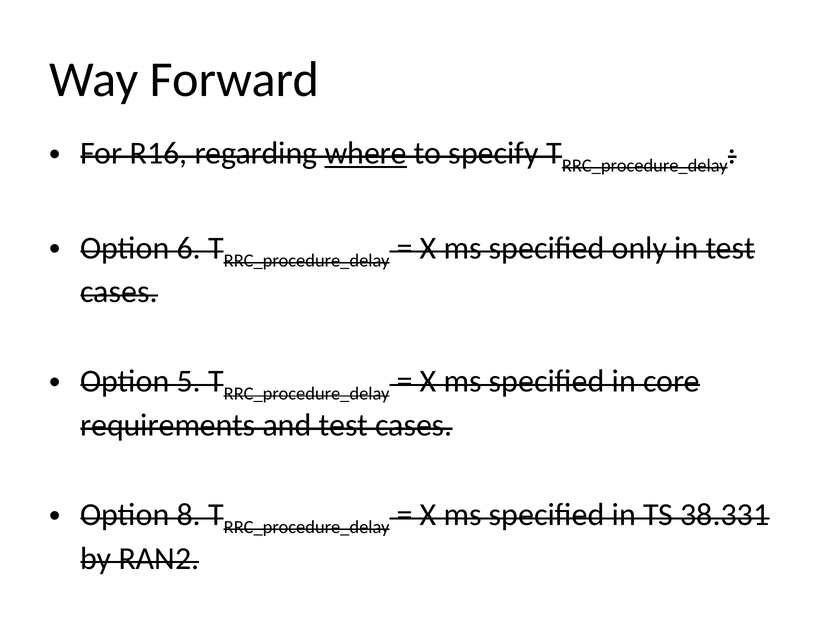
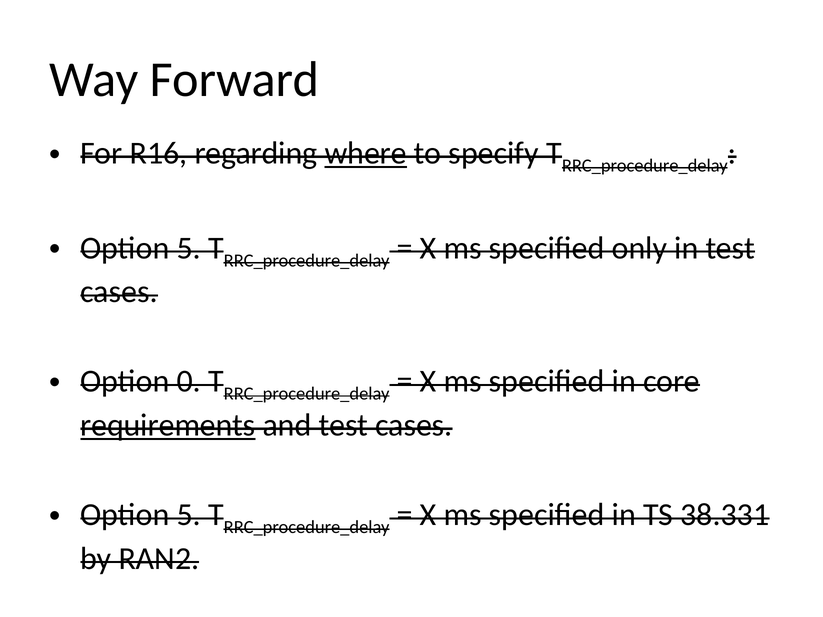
6: 6 -> 5 (189, 248)
5: 5 -> 0 (189, 382)
requirements underline: none -> present (168, 425)
8: 8 -> 5 (189, 515)
